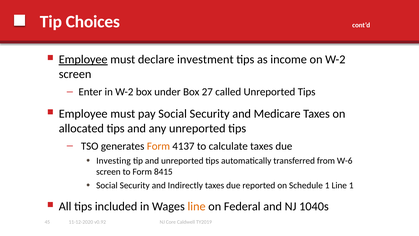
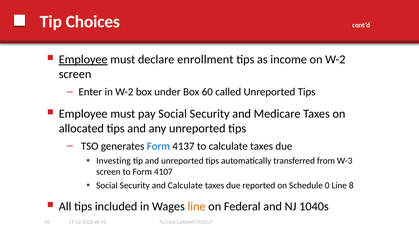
investment: investment -> enrollment (205, 60)
27: 27 -> 60 (207, 92)
Form colour: orange -> blue (158, 146)
W-6: W-6 -> W-3 (345, 161)
8415: 8415 -> 4107 (163, 172)
and Indirectly: Indirectly -> Calculate (185, 185)
Schedule 1: 1 -> 0 (327, 185)
Line 1: 1 -> 8 (351, 185)
